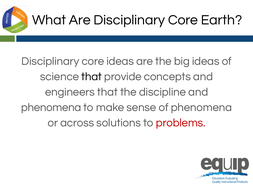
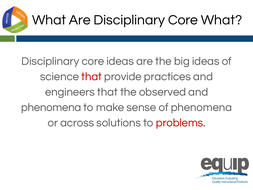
Core Earth: Earth -> What (221, 20)
that colour: black -> red (92, 77)
concepts: concepts -> practices (167, 77)
discipline: discipline -> observed (163, 92)
